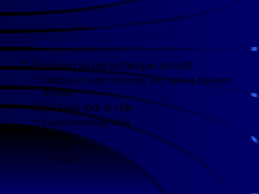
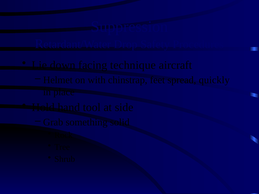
threaten: threaten -> quickly (214, 80)
